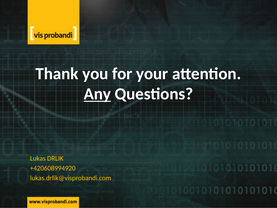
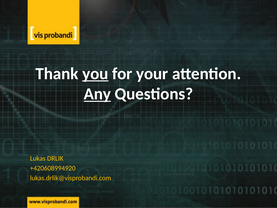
you underline: none -> present (95, 74)
